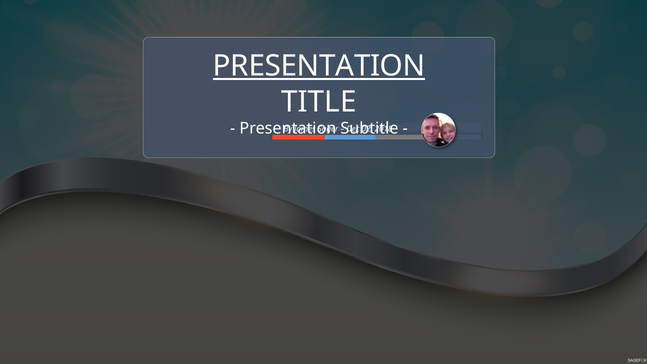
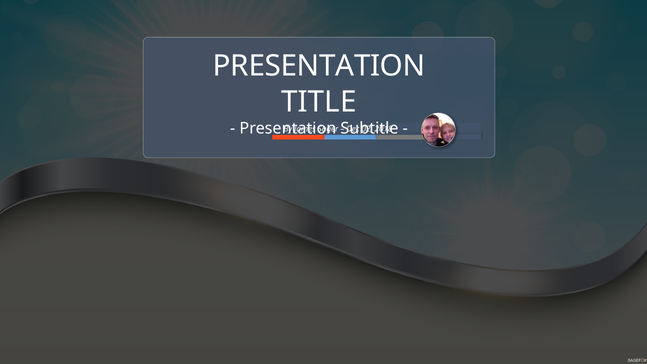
PRESENTATION underline: present -> none (319, 66)
